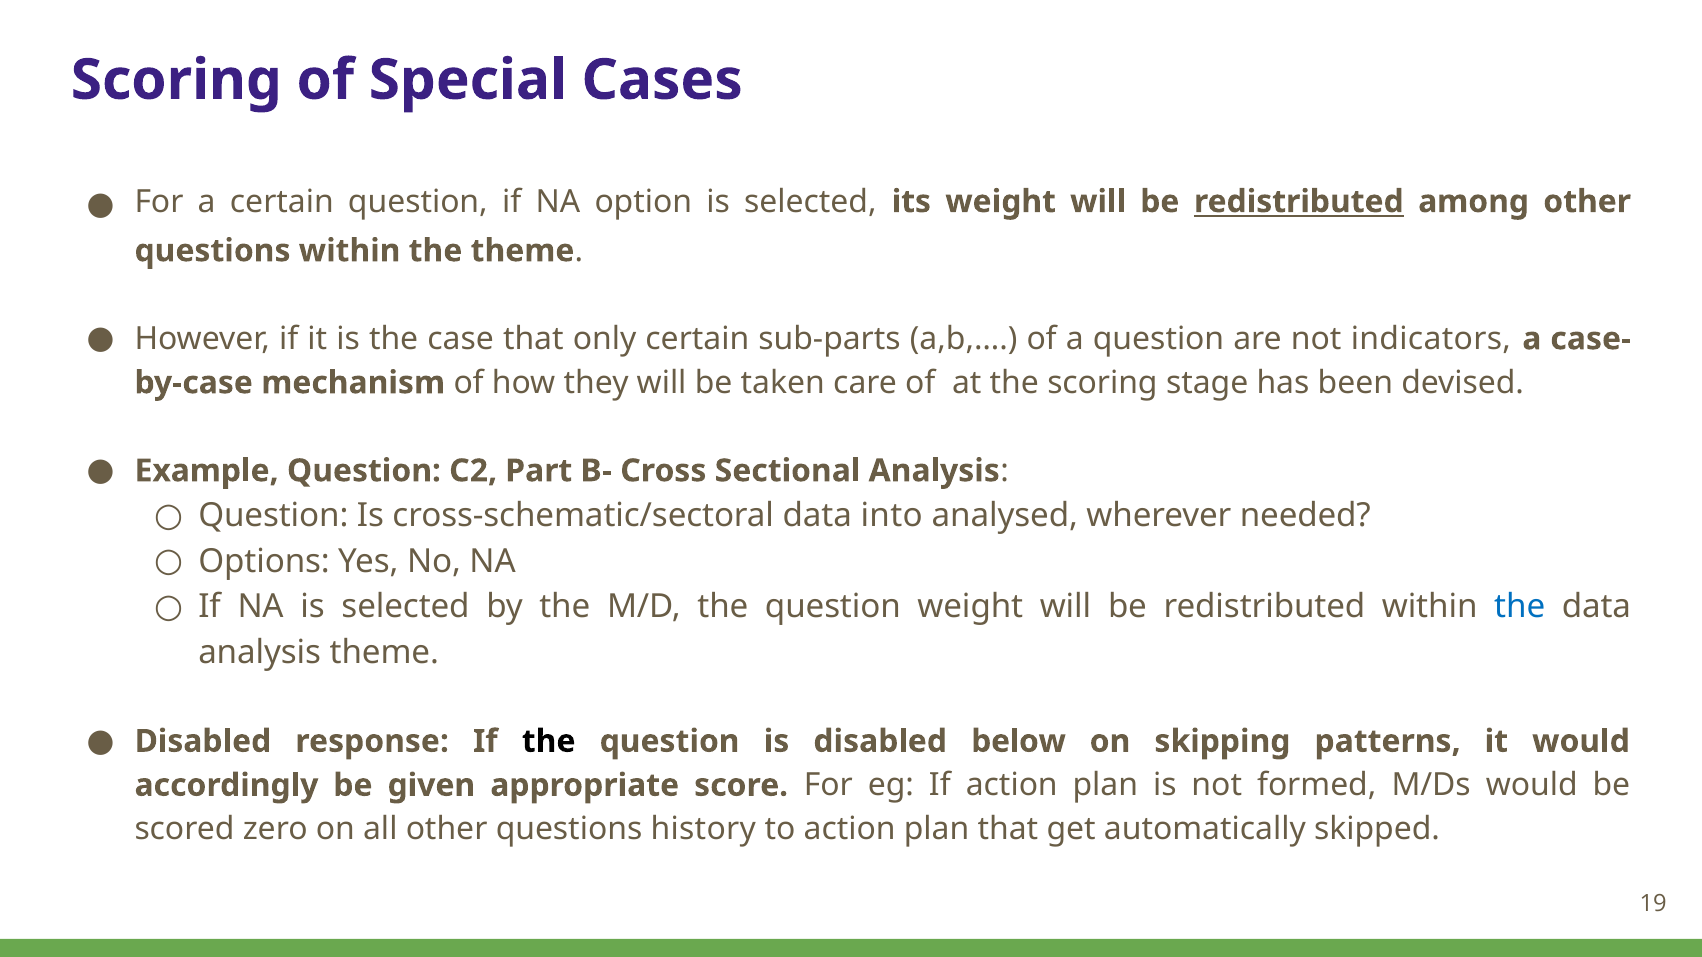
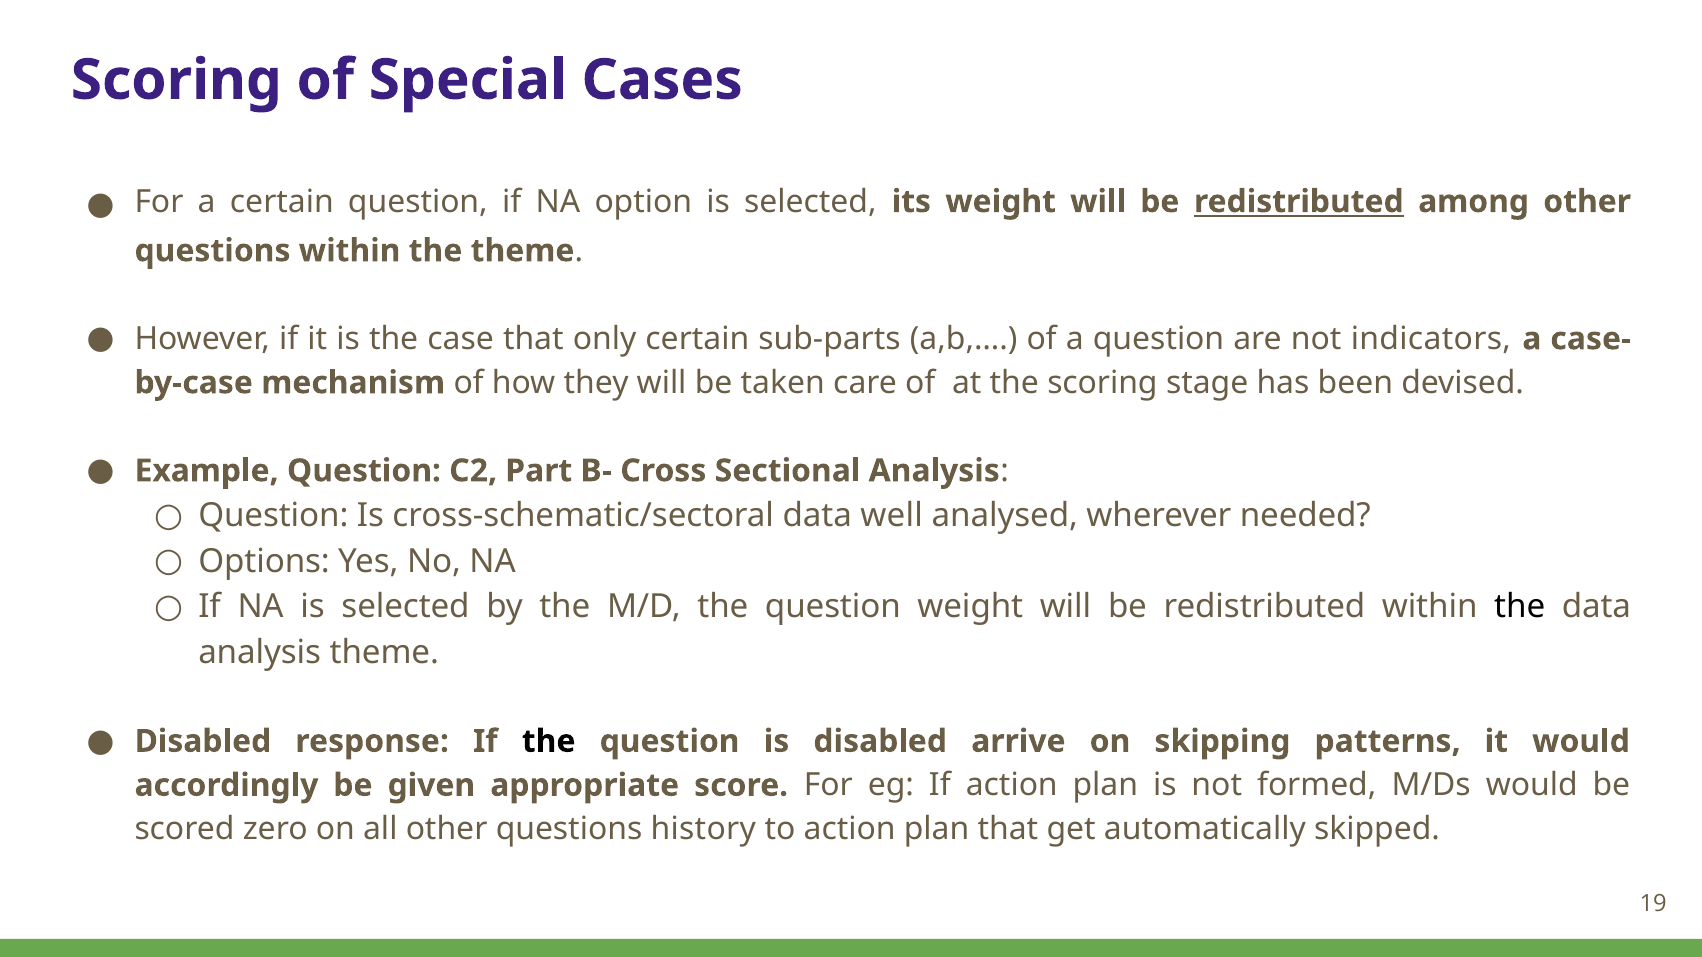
into: into -> well (892, 516)
the colour: blue -> black (1520, 607)
below: below -> arrive (1018, 742)
